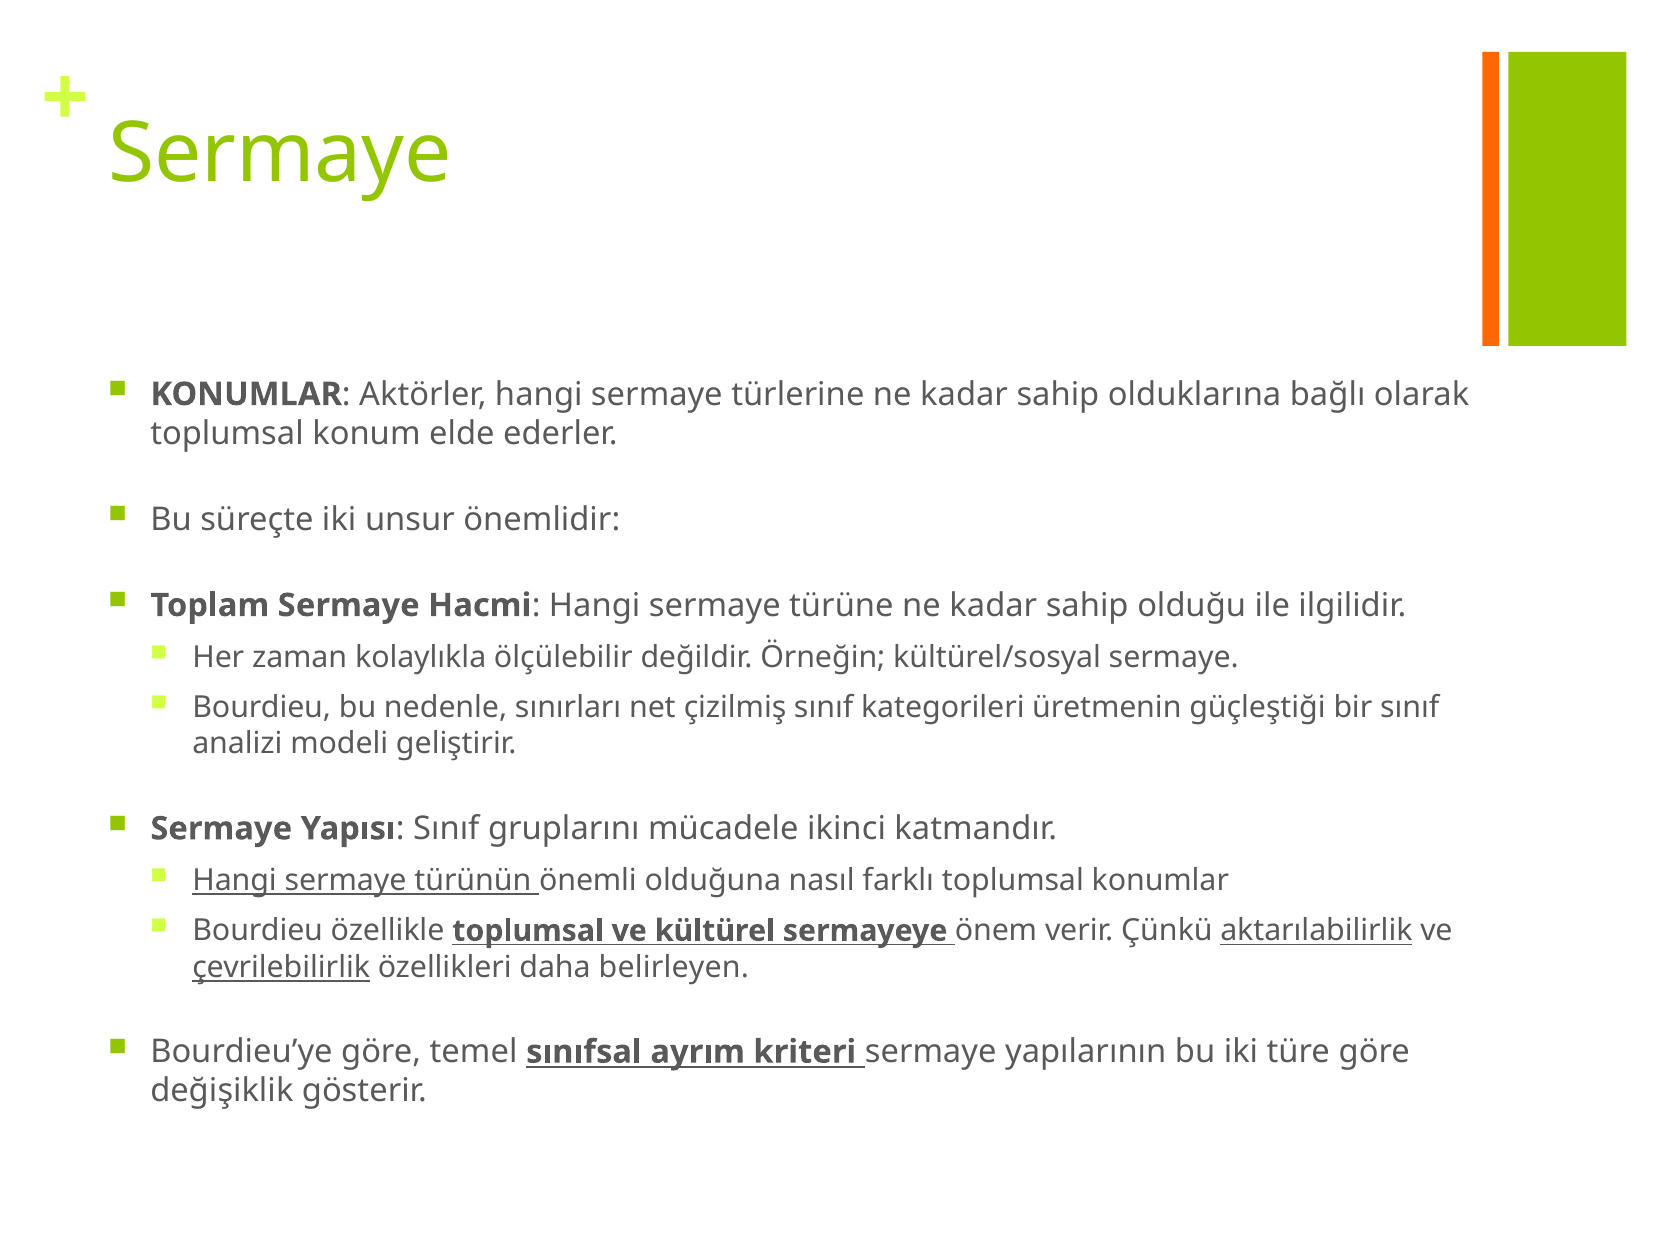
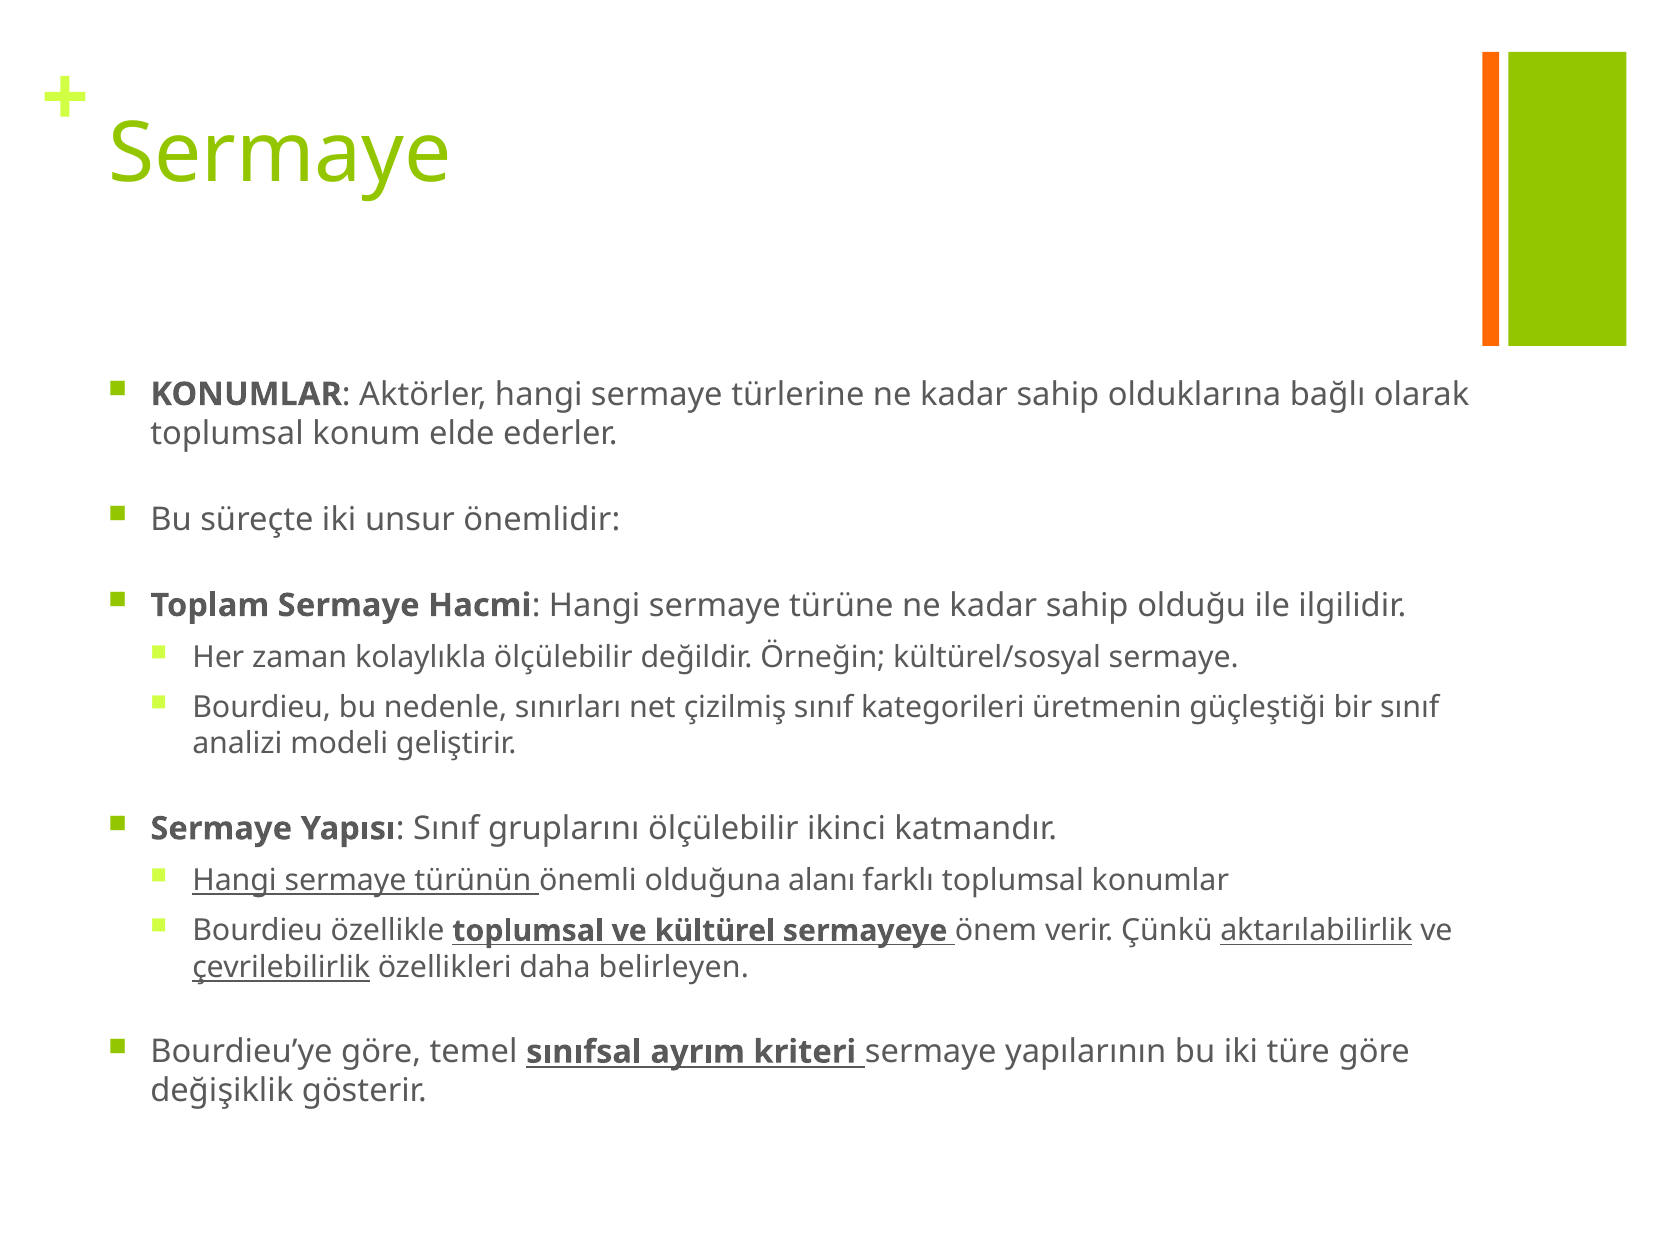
gruplarını mücadele: mücadele -> ölçülebilir (723, 829)
nasıl: nasıl -> alanı (822, 880)
